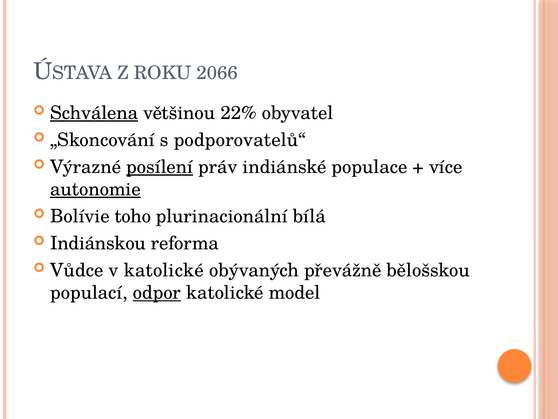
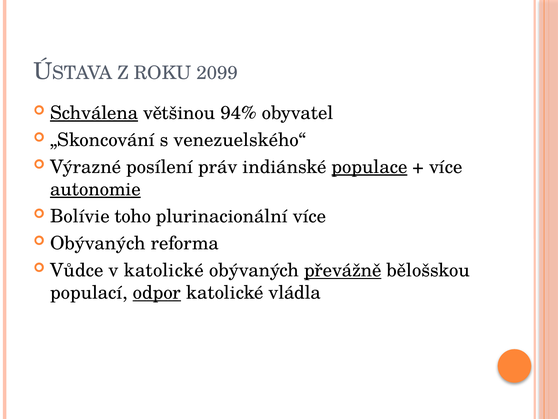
2066: 2066 -> 2099 (217, 73)
22%: 22% -> 94% (239, 113)
podporovatelů“: podporovatelů“ -> venezuelského“ (240, 140)
posílení underline: present -> none (160, 167)
populace underline: none -> present (369, 167)
plurinacionální bílá: bílá -> více (309, 216)
Indiánskou: Indiánskou -> Obývaných (98, 243)
převážně underline: none -> present (343, 270)
model: model -> vládla (295, 292)
